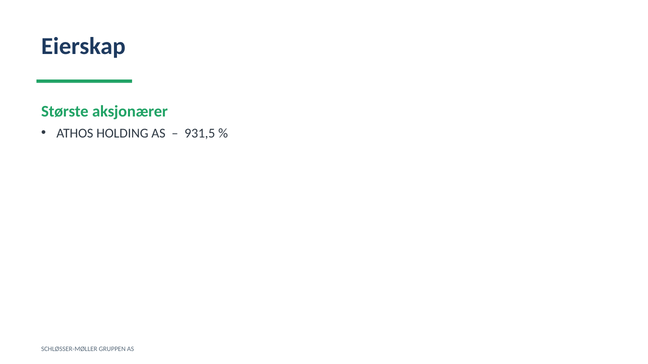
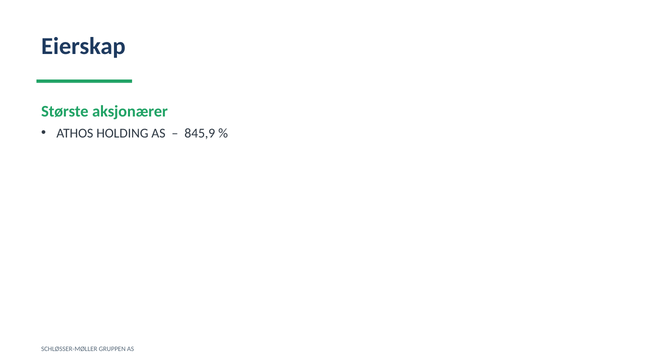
931,5: 931,5 -> 845,9 (200, 133)
